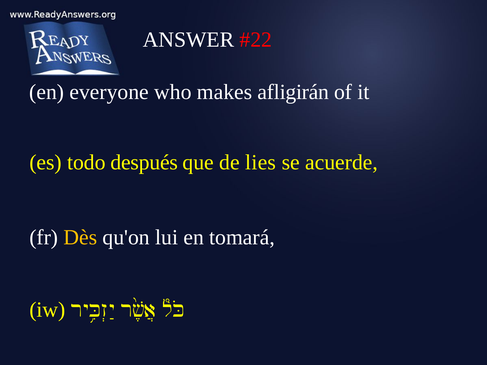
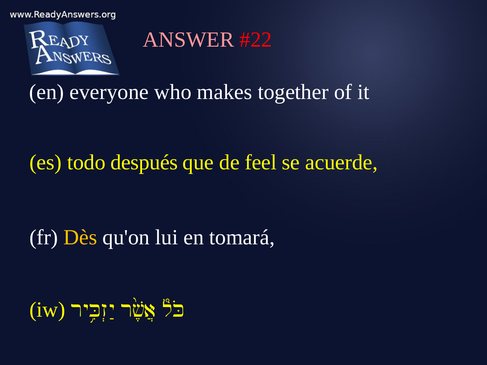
ANSWER colour: white -> pink (188, 40)
afligirán: afligirán -> together (293, 92)
lies: lies -> feel (261, 163)
